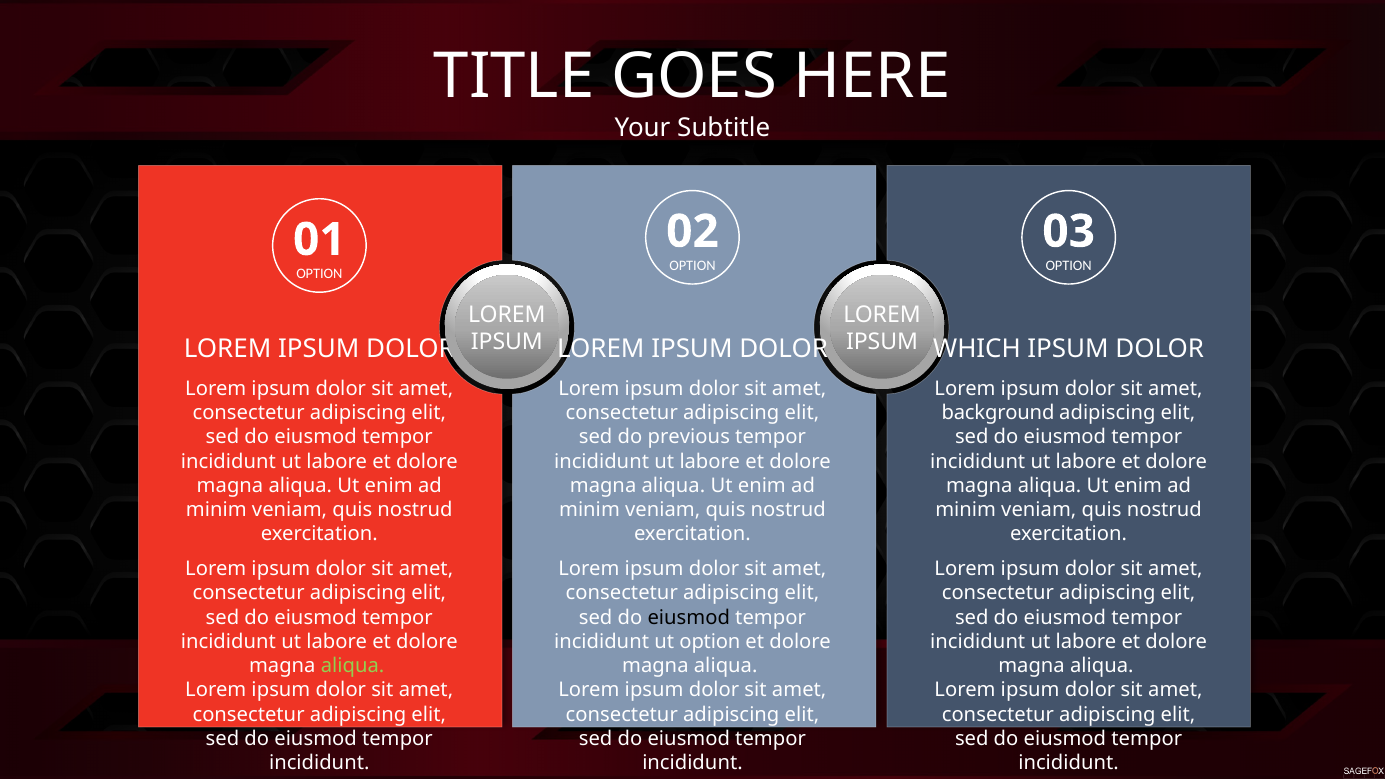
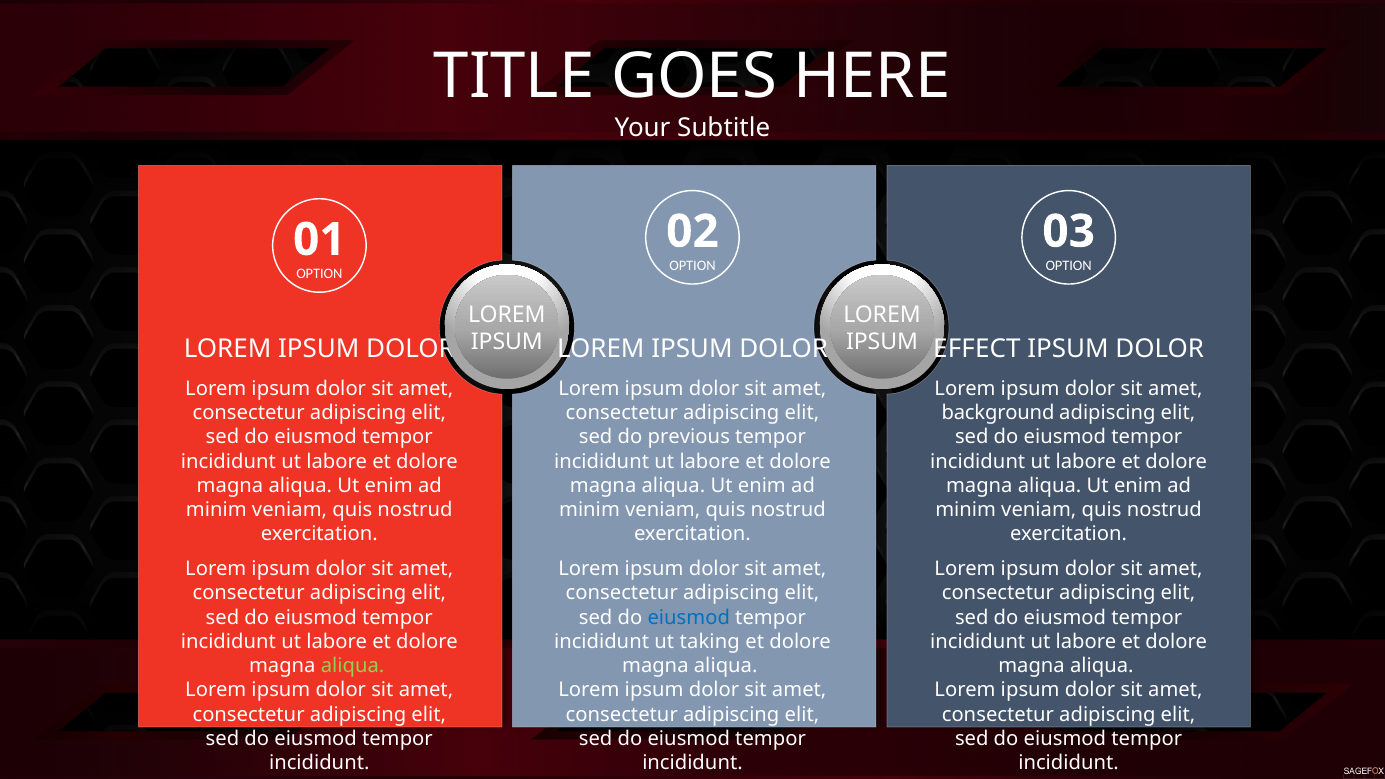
WHICH: WHICH -> EFFECT (977, 349)
eiusmod colour: black -> blue (689, 617)
ut option: option -> taking (710, 642)
